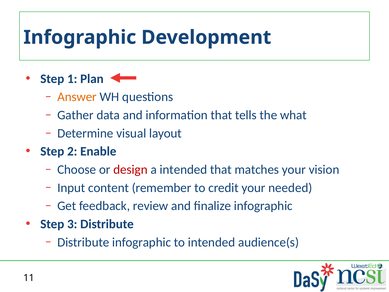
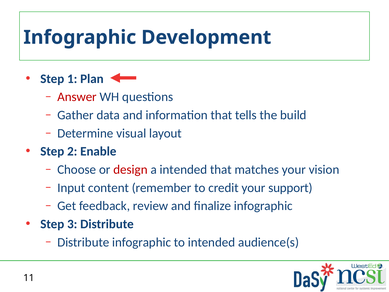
Answer colour: orange -> red (77, 97)
what: what -> build (293, 115)
needed: needed -> support (290, 188)
